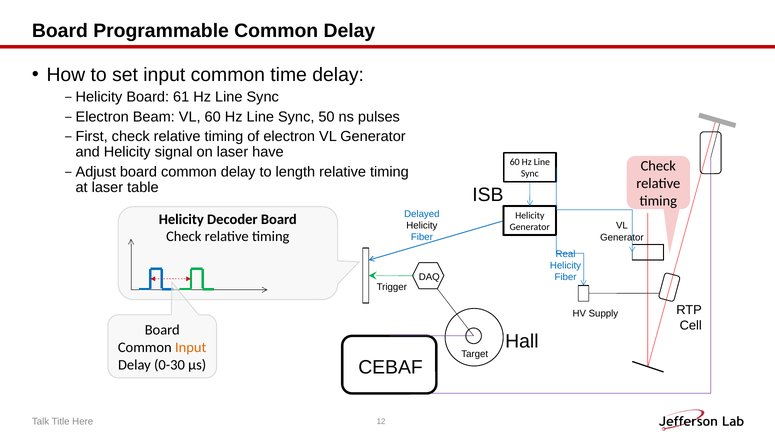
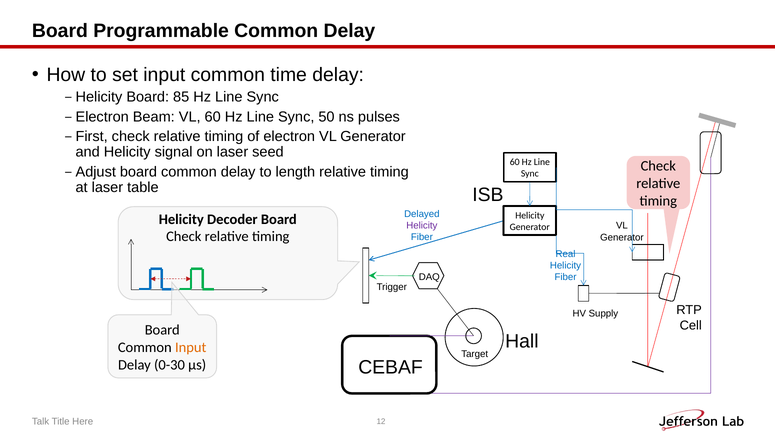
61: 61 -> 85 (181, 97)
have: have -> seed (268, 152)
Helicity colour: black -> purple (422, 226)
